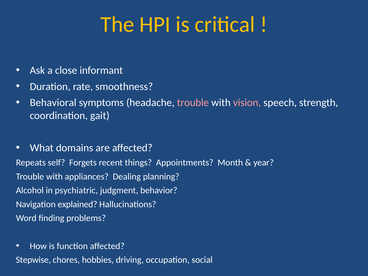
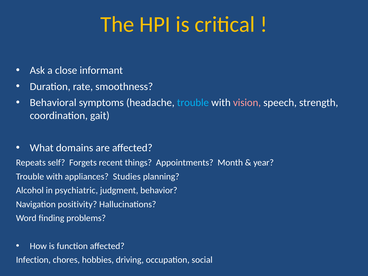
trouble colour: pink -> light blue (193, 103)
Dealing: Dealing -> Studies (127, 176)
explained: explained -> positivity (77, 204)
Stepwise: Stepwise -> Infection (33, 260)
